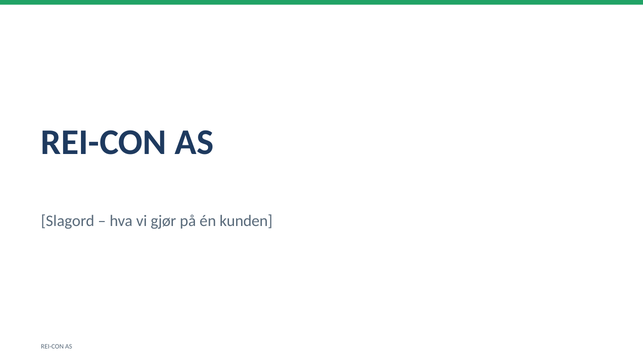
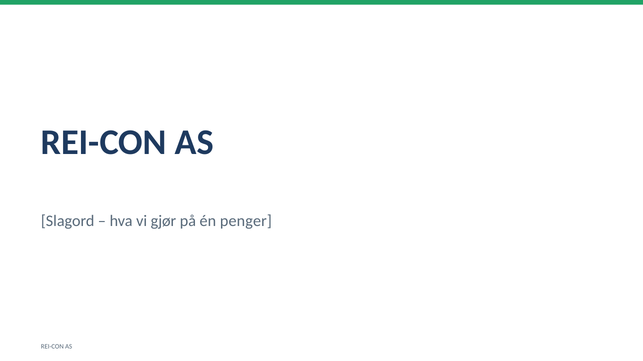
kunden: kunden -> penger (246, 221)
